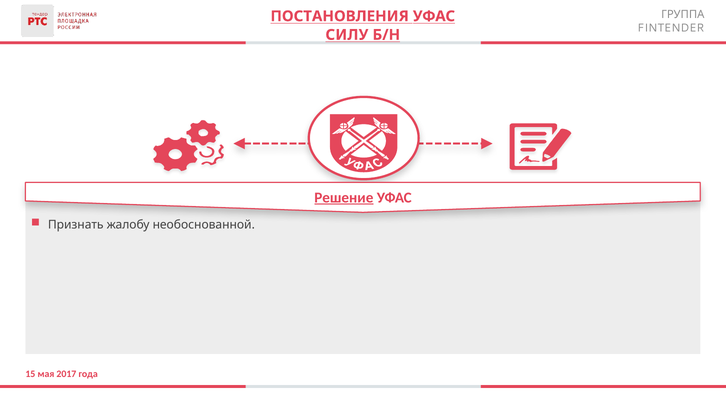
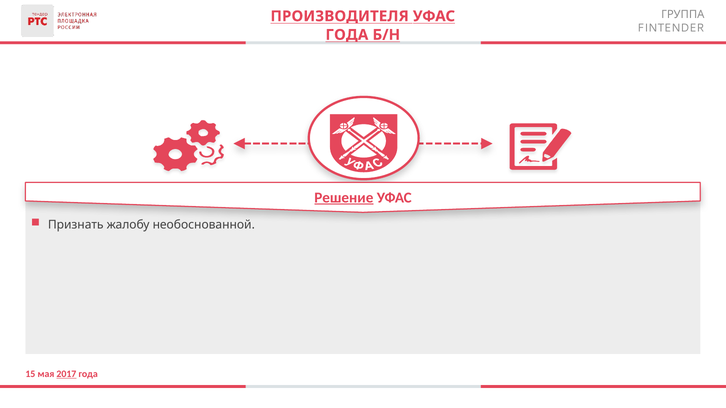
ПОСТАНОВЛЕНИЯ: ПОСТАНОВЛЕНИЯ -> ПРОИЗВОДИТЕЛЯ (340, 16)
СИЛУ: СИЛУ -> ГОДА (347, 35)
2017 underline: none -> present (66, 374)
